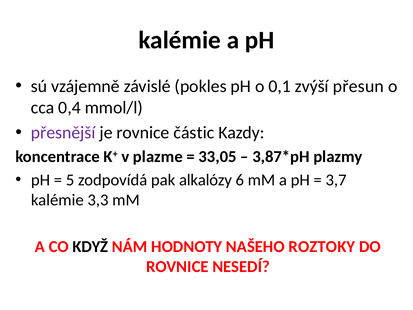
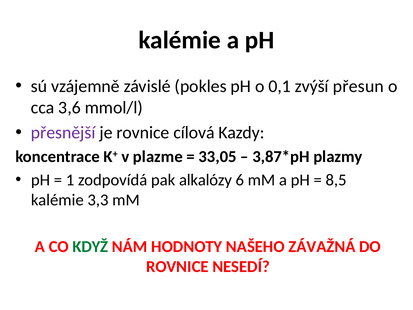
0,4: 0,4 -> 3,6 (70, 108)
částic: částic -> cílová (194, 133)
5: 5 -> 1 (70, 180)
3,7: 3,7 -> 8,5 (336, 180)
KDYŽ colour: black -> green (90, 246)
ROZTOKY: ROZTOKY -> ZÁVAŽNÁ (322, 246)
